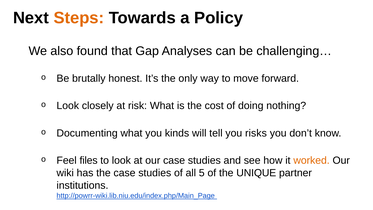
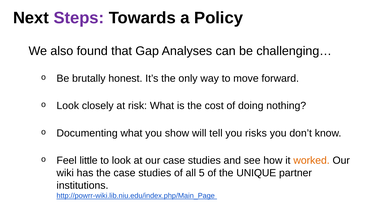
Steps colour: orange -> purple (79, 18)
kinds: kinds -> show (177, 133)
files: files -> little (89, 160)
